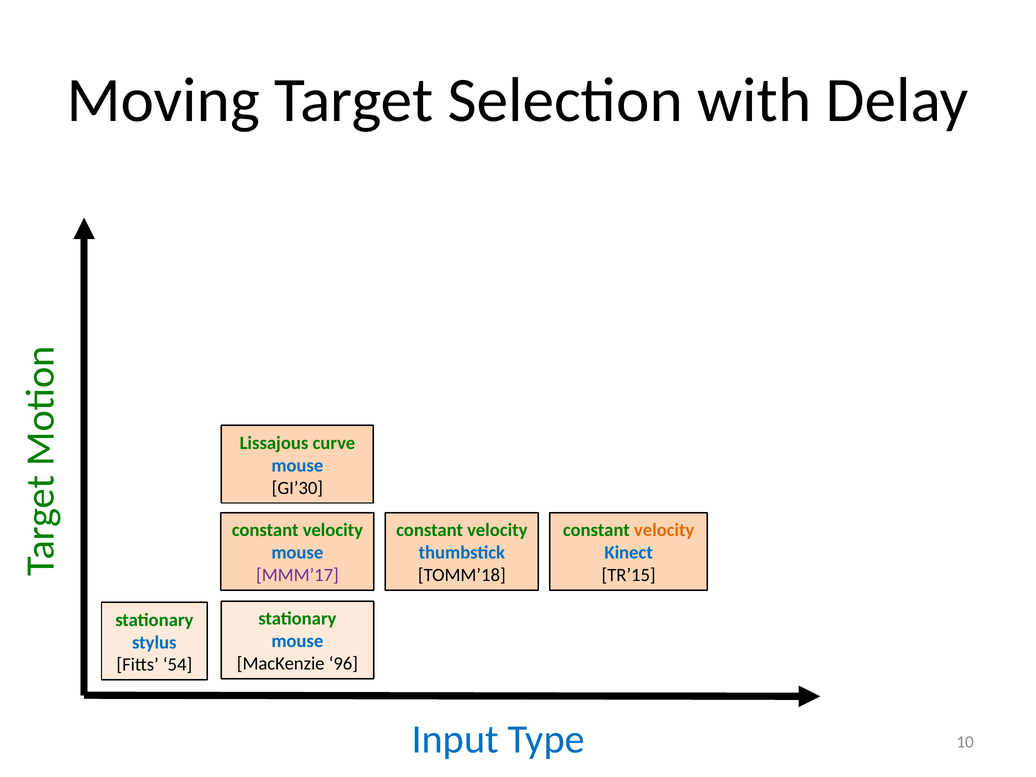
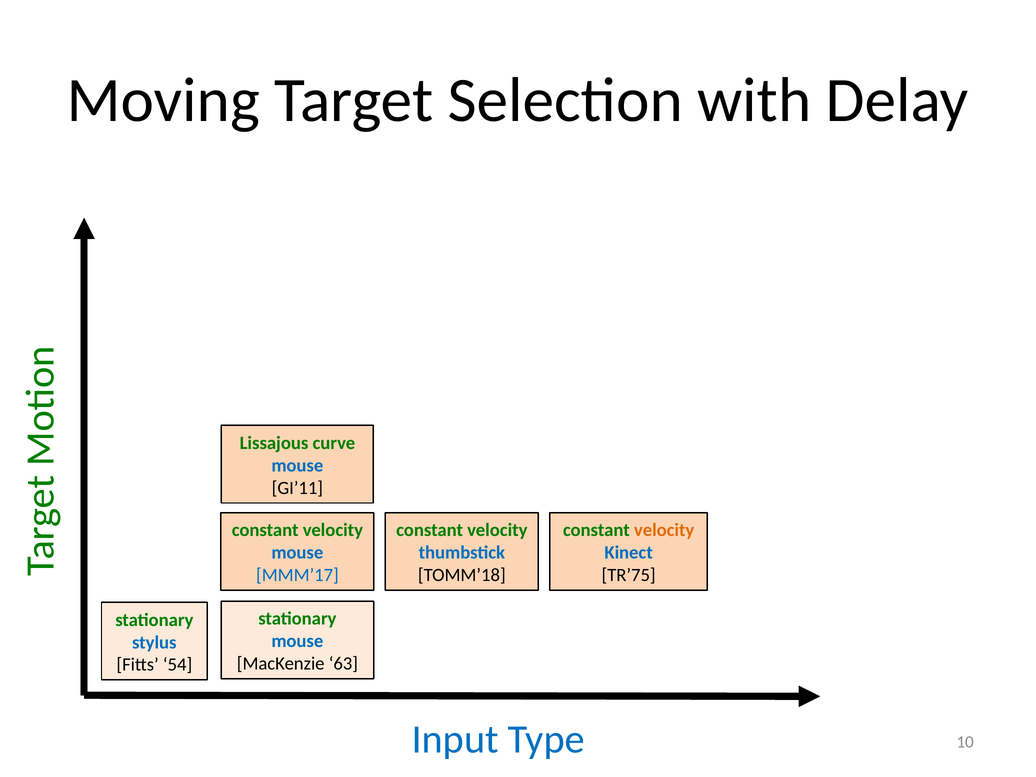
GI’30: GI’30 -> GI’11 (297, 488)
MMM’17 colour: purple -> blue (297, 575)
TR’15: TR’15 -> TR’75 (629, 575)
96: 96 -> 63 (343, 664)
